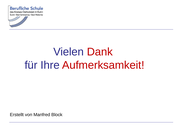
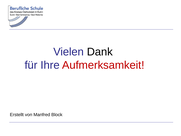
Dank colour: red -> black (100, 52)
